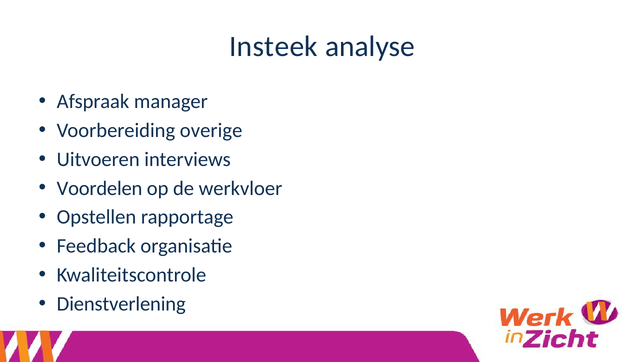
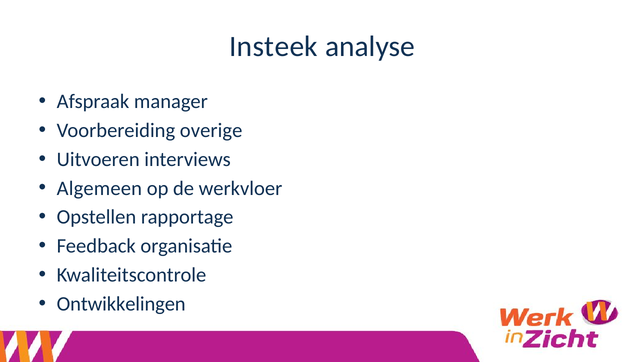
Voordelen: Voordelen -> Algemeen (99, 188)
Dienstverlening: Dienstverlening -> Ontwikkelingen (121, 304)
